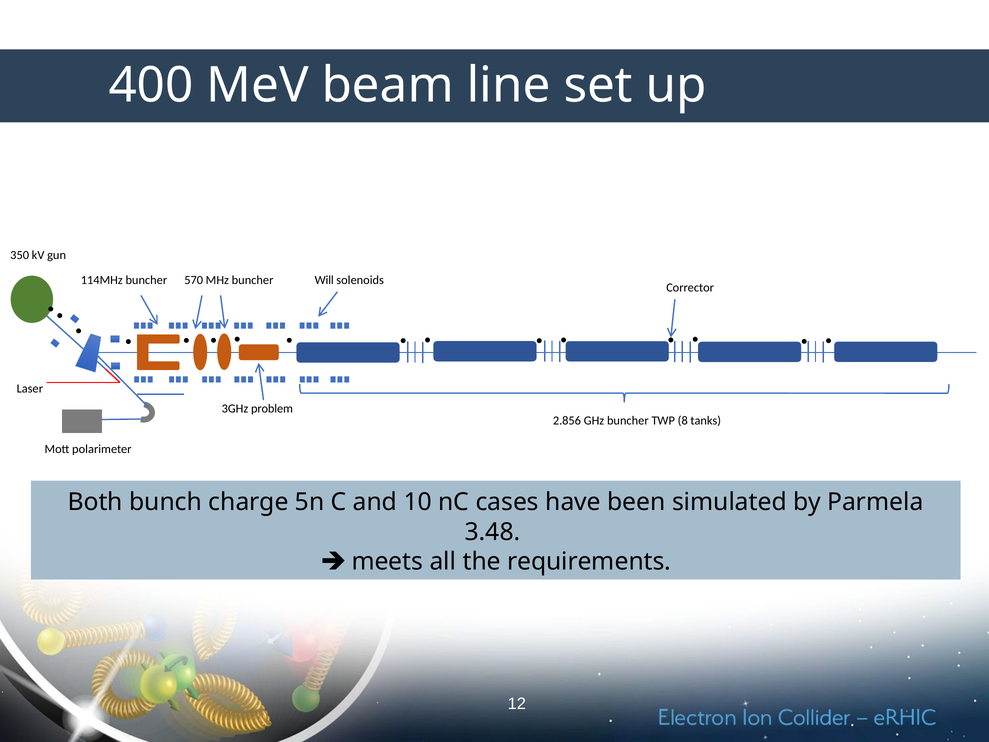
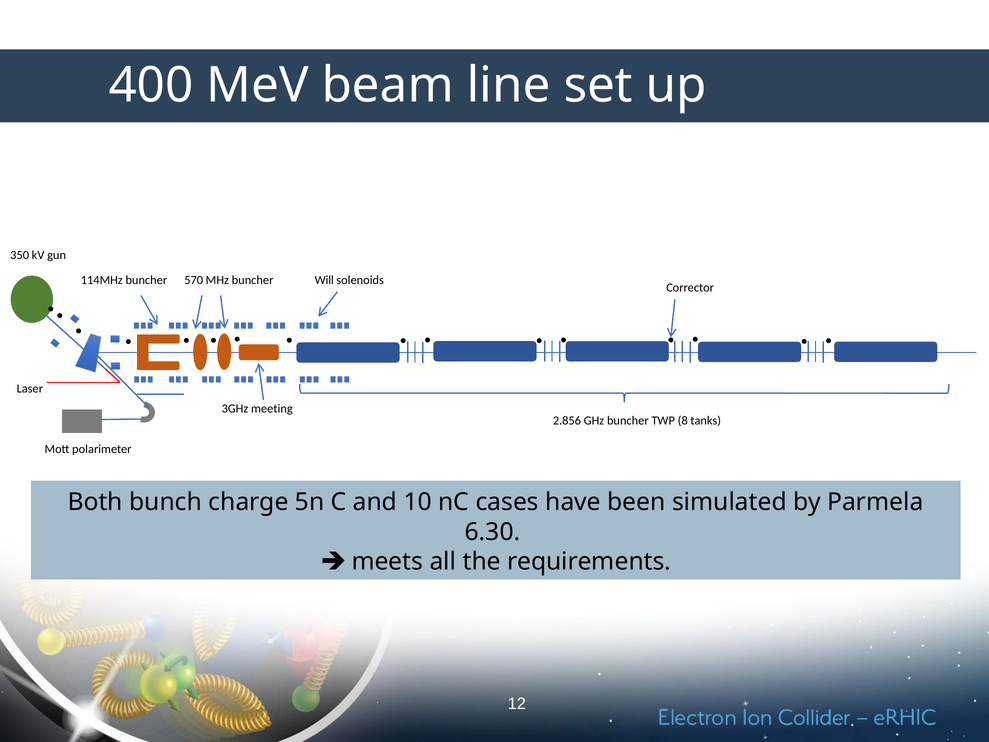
problem: problem -> meeting (272, 409)
3.48: 3.48 -> 6.30 (493, 532)
